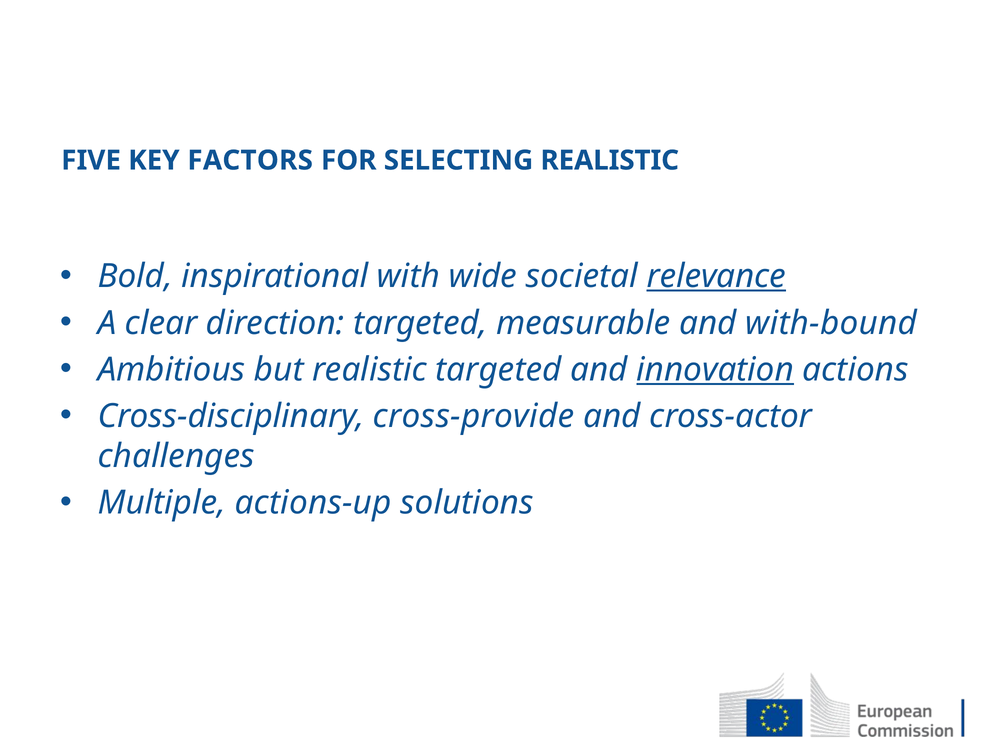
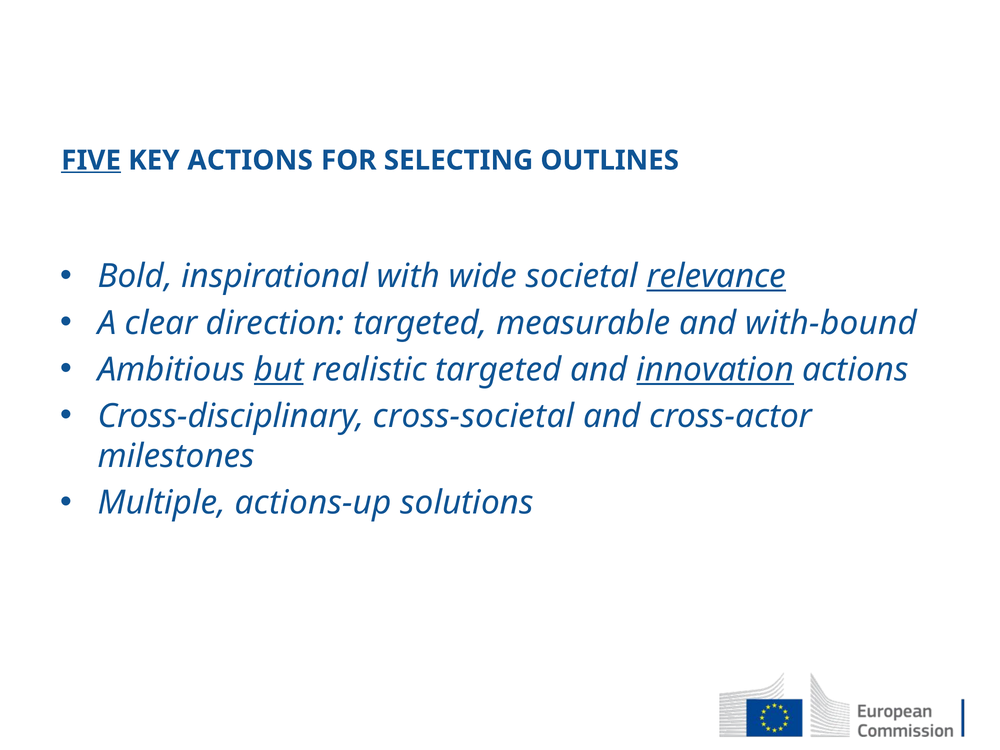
FIVE underline: none -> present (91, 160)
KEY FACTORS: FACTORS -> ACTIONS (250, 160)
SELECTING REALISTIC: REALISTIC -> OUTLINES (610, 160)
but underline: none -> present (279, 370)
cross-provide: cross-provide -> cross-societal (474, 416)
challenges: challenges -> milestones (176, 456)
